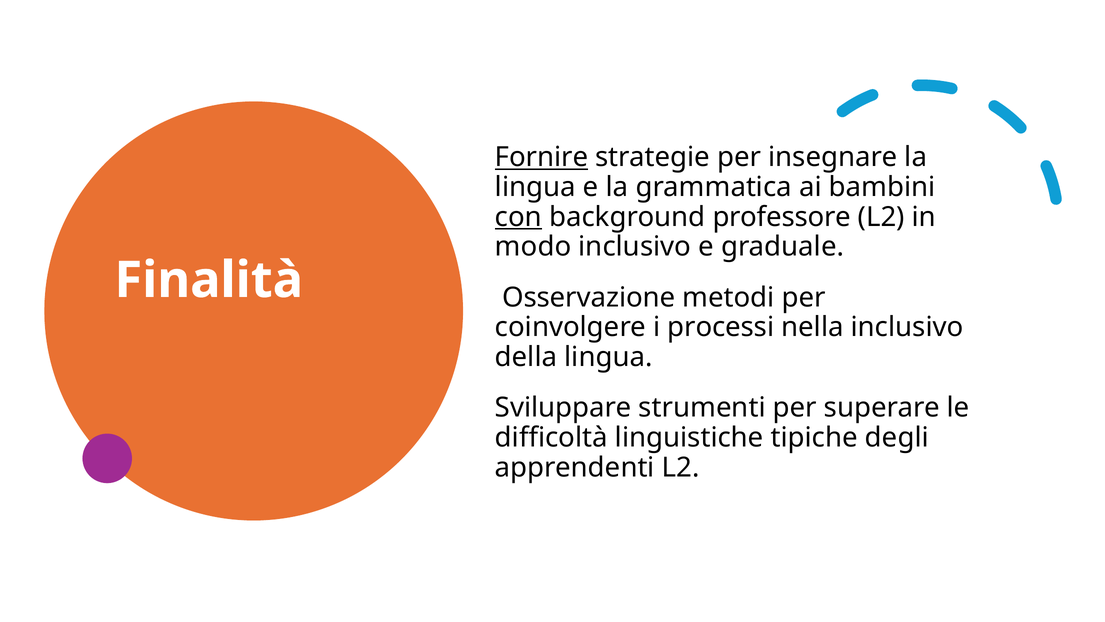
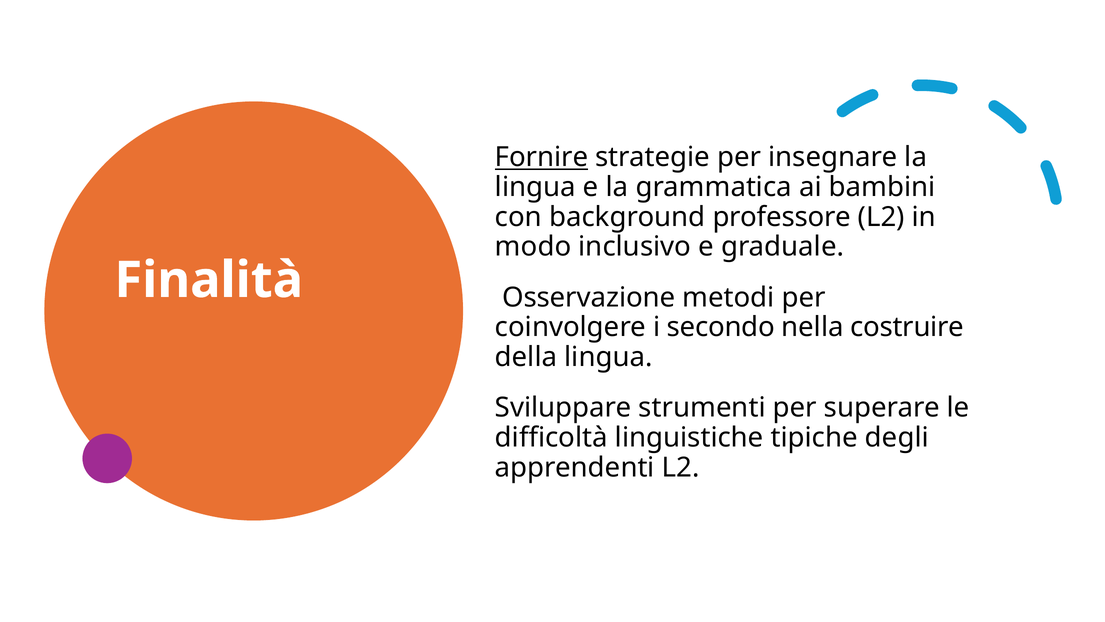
con underline: present -> none (519, 217)
processi: processi -> secondo (721, 327)
nella inclusivo: inclusivo -> costruire (907, 327)
